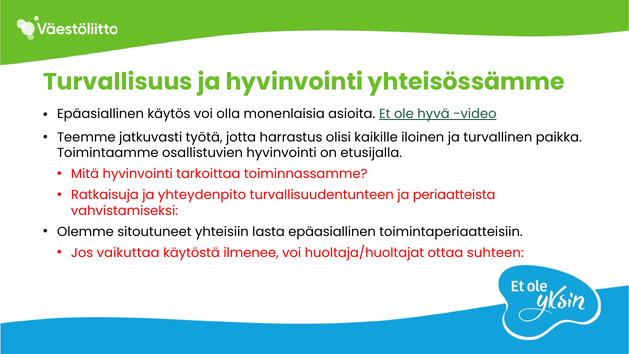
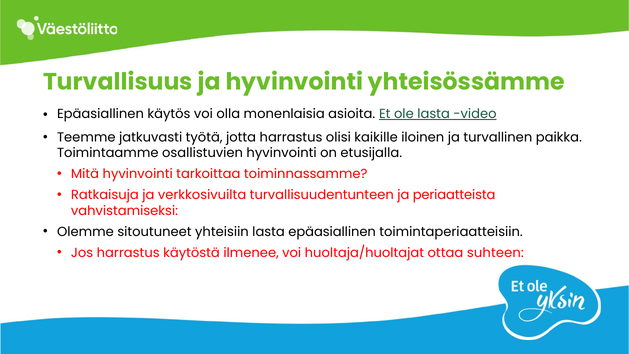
ole hyvä: hyvä -> lasta (434, 114)
yhteydenpito: yhteydenpito -> verkkosivuilta (202, 195)
Jos vaikuttaa: vaikuttaa -> harrastus (128, 253)
